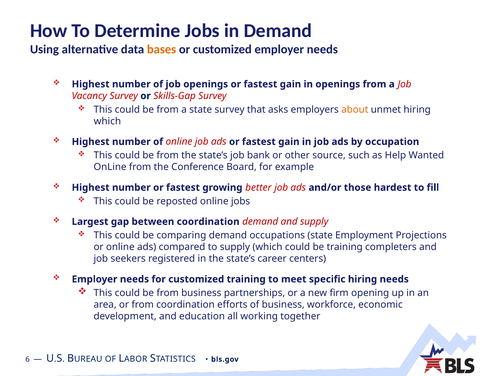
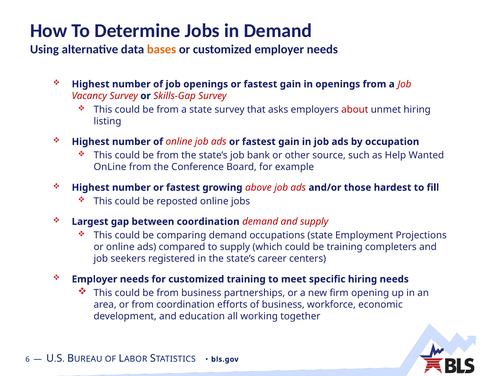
about colour: orange -> red (355, 109)
which: which -> listing (107, 121)
better: better -> above (258, 187)
